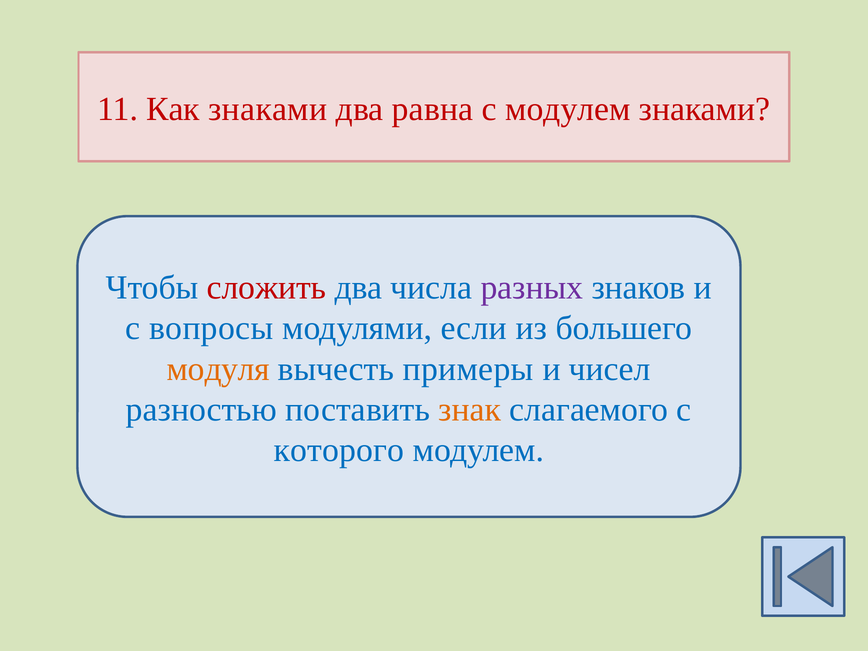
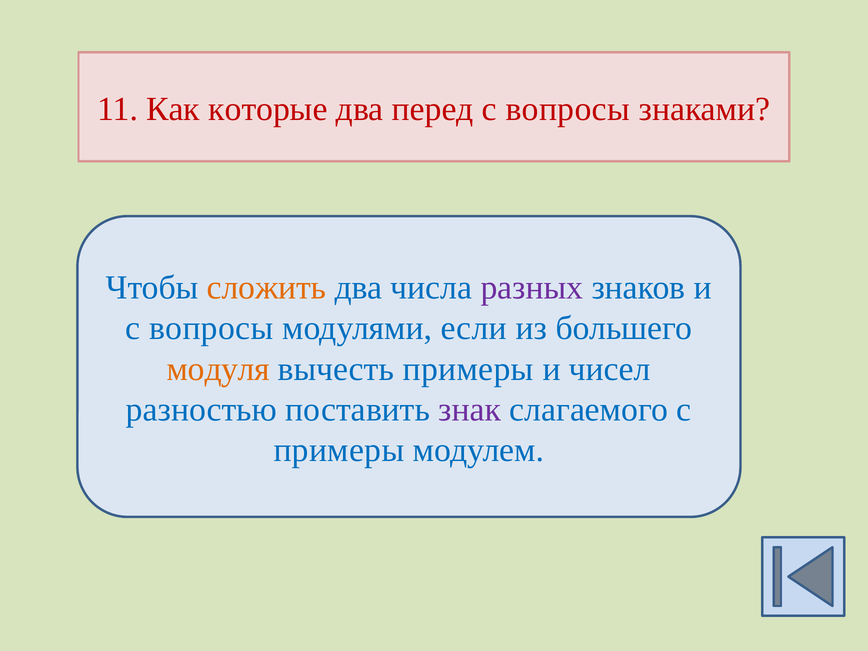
Как знаками: знаками -> которые (268, 109)
равна: равна -> перед (433, 109)
модулем: модулем -> вопросы (568, 109)
сложить colour: red -> orange (267, 288)
знак colour: orange -> purple (470, 409)
которого: которого -> примеры (339, 450)
